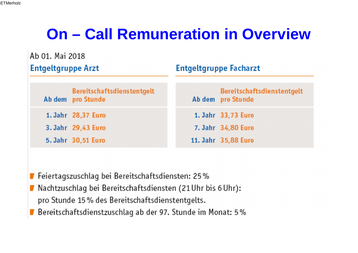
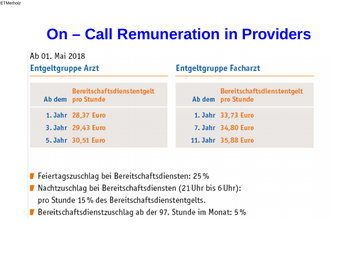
Overview: Overview -> Providers (277, 34)
